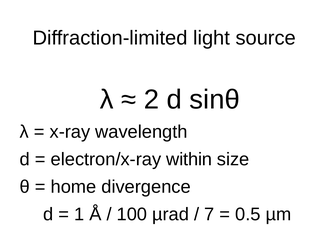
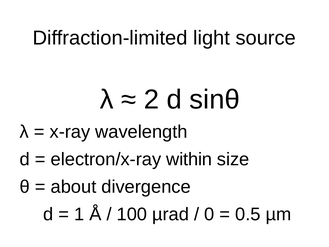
home: home -> about (74, 187)
7: 7 -> 0 (209, 214)
